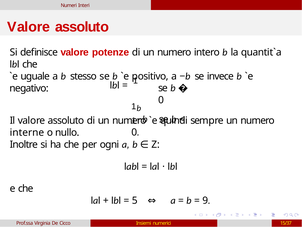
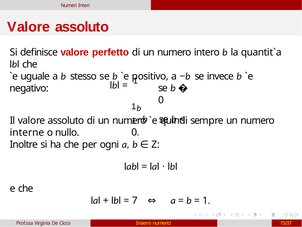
potenze: potenze -> perfetto (110, 52)
5: 5 -> 7 (135, 200)
9: 9 -> 1 (205, 200)
